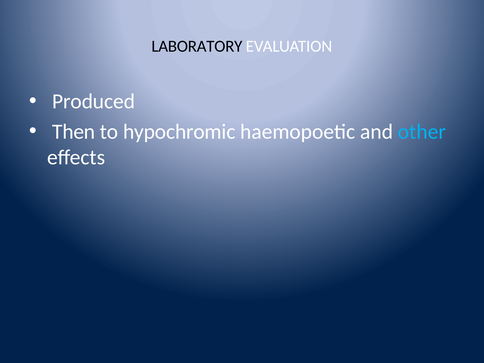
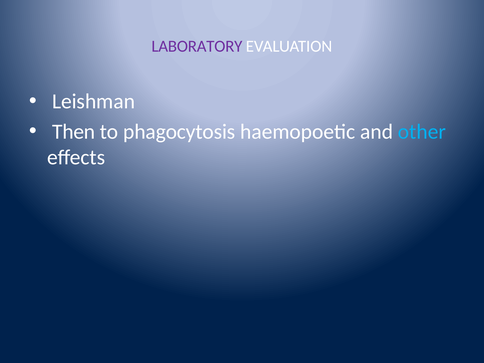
LABORATORY colour: black -> purple (197, 46)
Produced: Produced -> Leishman (94, 102)
hypochromic: hypochromic -> phagocytosis (179, 132)
